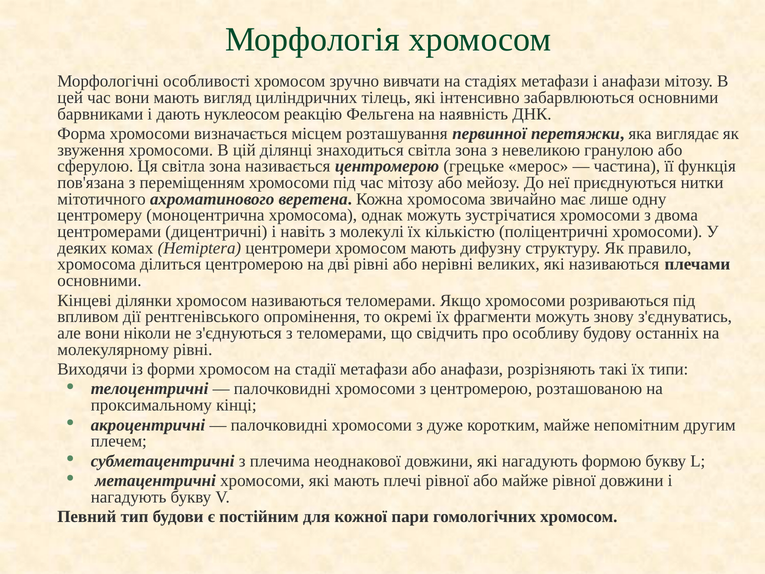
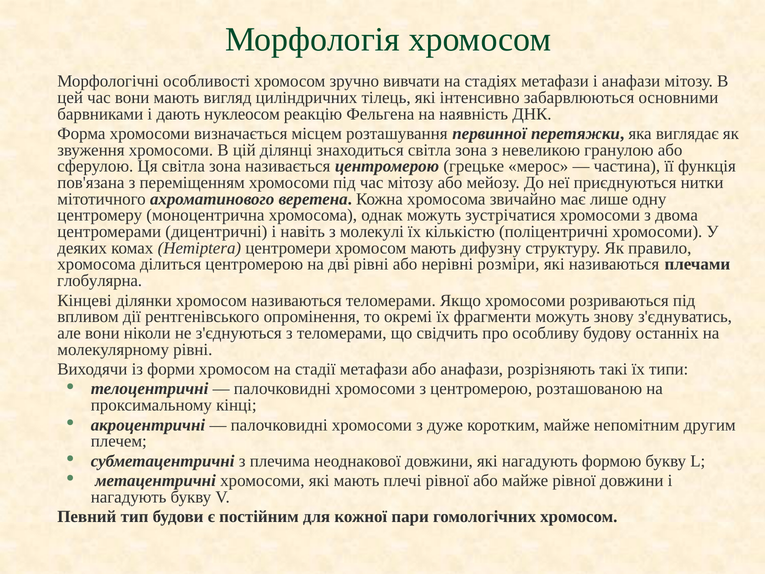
великих: великих -> розміри (508, 264)
основними: основними -> глобулярна (100, 281)
